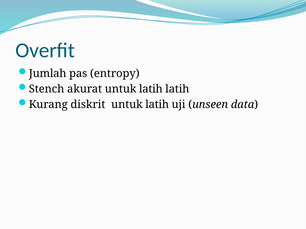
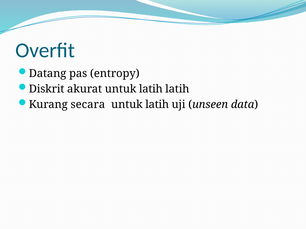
Jumlah: Jumlah -> Datang (48, 74)
Stench: Stench -> Diskrit (47, 89)
diskrit: diskrit -> secara (88, 105)
